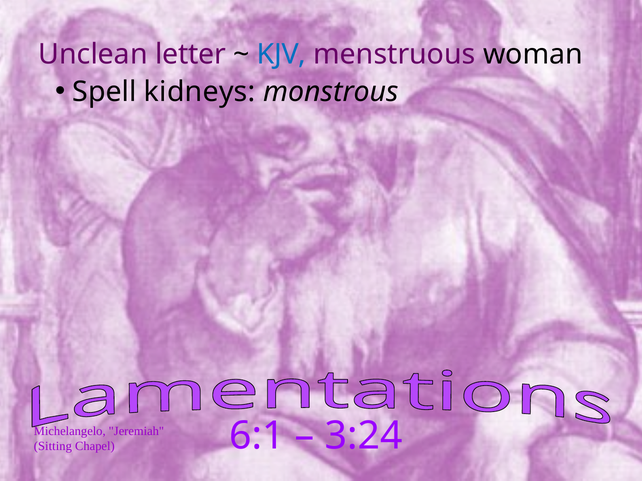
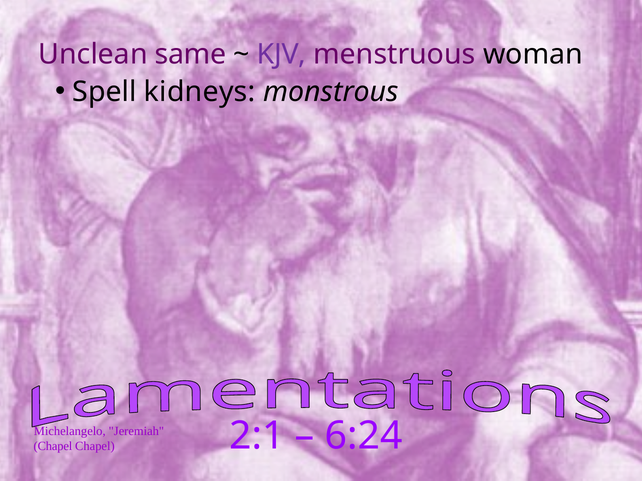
letter: letter -> same (191, 54)
KJV colour: blue -> purple (281, 54)
6:1: 6:1 -> 2:1 (257, 436)
3:24: 3:24 -> 6:24 (364, 436)
Sitting: Sitting -> Chapel (53, 446)
